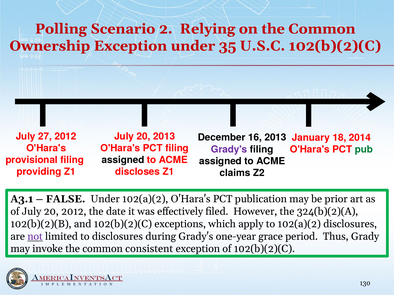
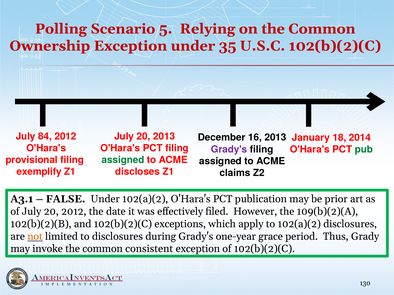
2: 2 -> 5 (166, 29)
27: 27 -> 84 (45, 137)
assigned colour: black -> green (123, 160)
providing: providing -> exemplify (39, 172)
324(b)(2)(A: 324(b)(2)(A -> 109(b)(2)(A (327, 212)
not colour: purple -> orange (35, 237)
